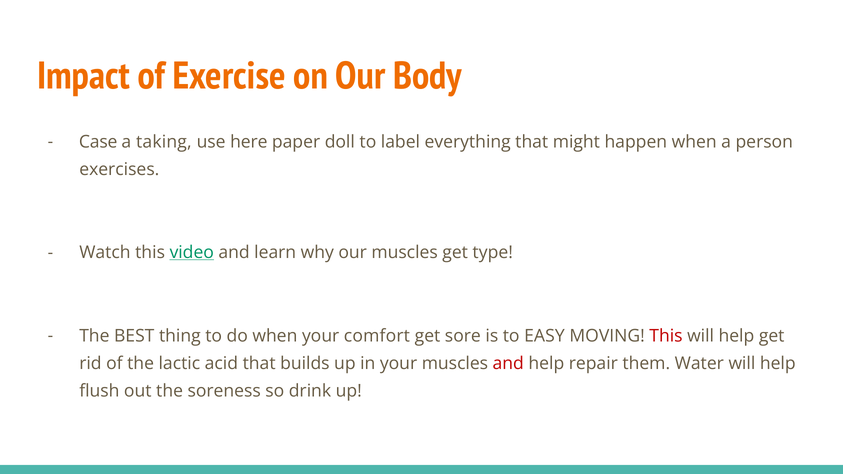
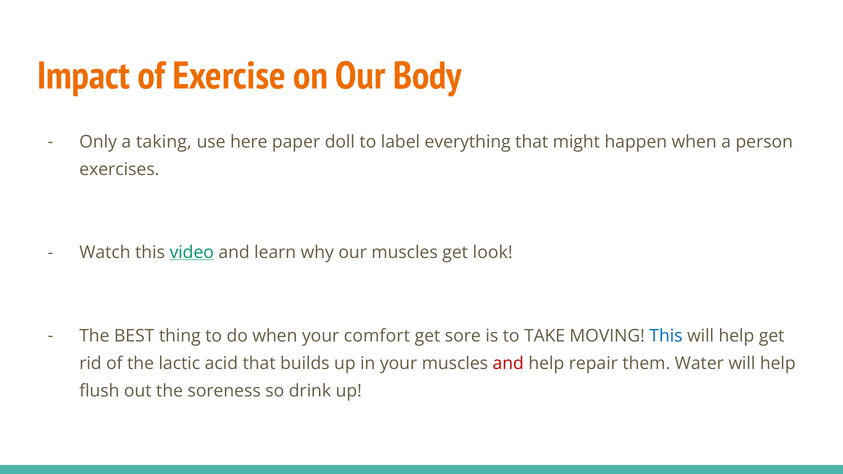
Case: Case -> Only (98, 142)
type: type -> look (493, 253)
EASY: EASY -> TAKE (545, 336)
This colour: red -> blue (666, 336)
